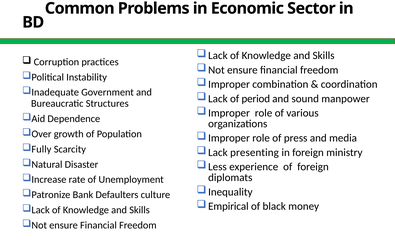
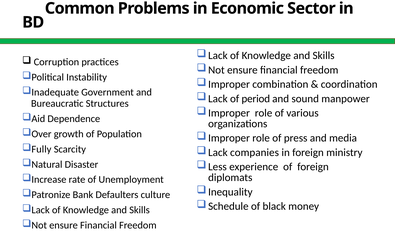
presenting: presenting -> companies (255, 152)
Empirical: Empirical -> Schedule (228, 206)
